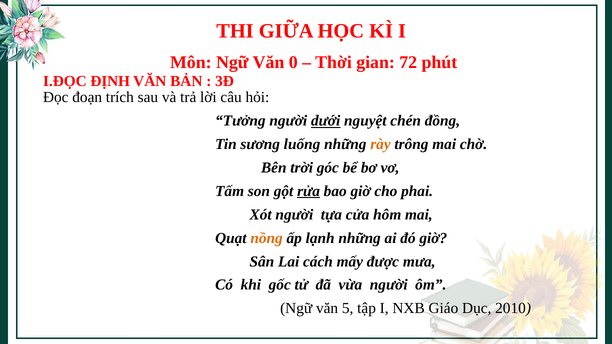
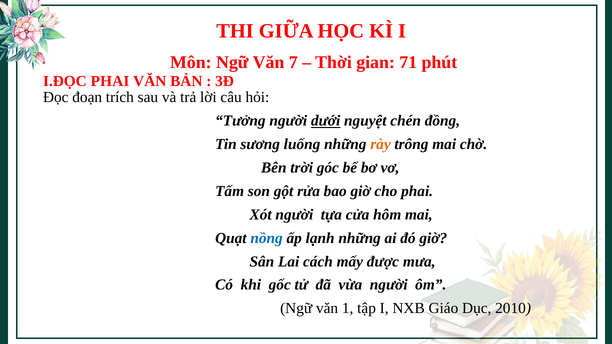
0: 0 -> 7 (293, 62)
72: 72 -> 71 (408, 62)
I.ĐỌC ĐỊNH: ĐỊNH -> PHAI (110, 81)
rửa underline: present -> none (309, 191)
nồng colour: orange -> blue (267, 238)
5: 5 -> 1 (348, 309)
